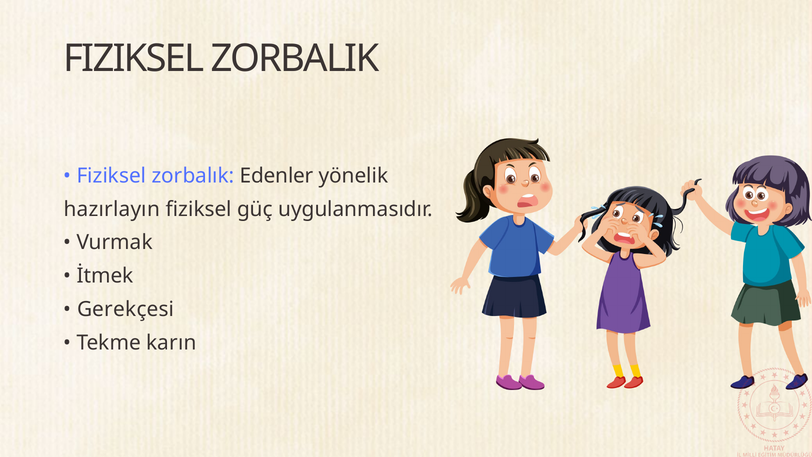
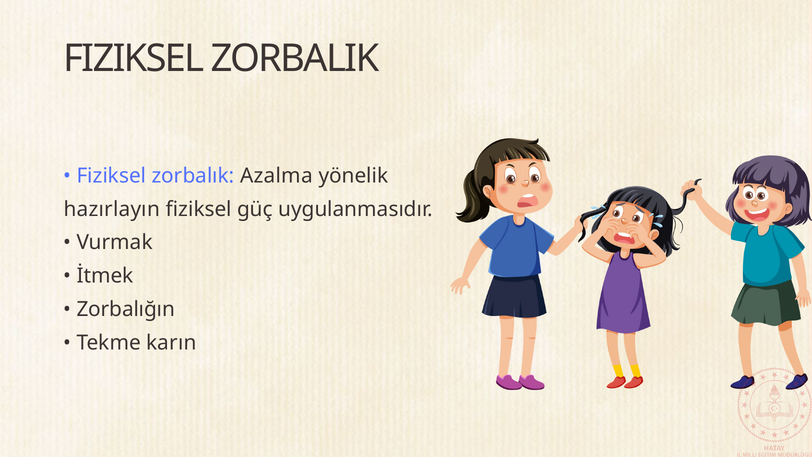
Edenler: Edenler -> Azalma (276, 176)
Gerekçesi: Gerekçesi -> Zorbalığın (126, 309)
